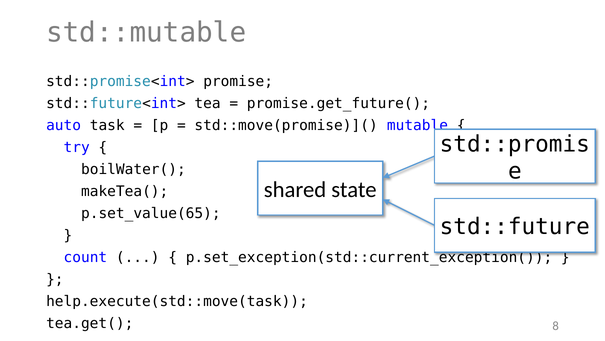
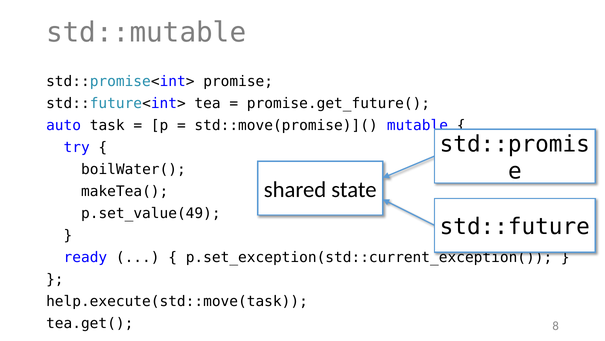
p.set_value(65: p.set_value(65 -> p.set_value(49 (151, 213)
count: count -> ready (85, 257)
